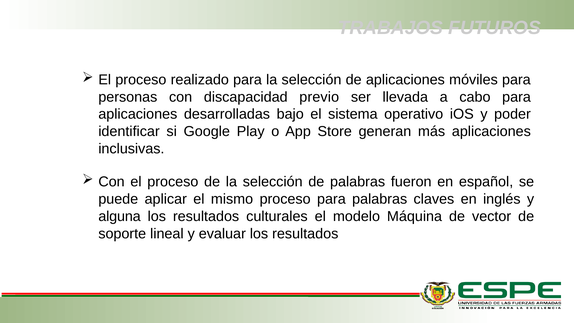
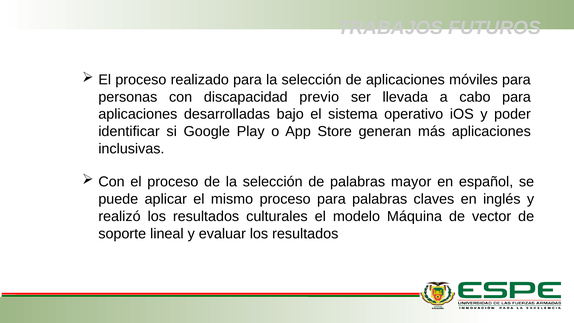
fueron: fueron -> mayor (411, 182)
alguna: alguna -> realizó (119, 216)
